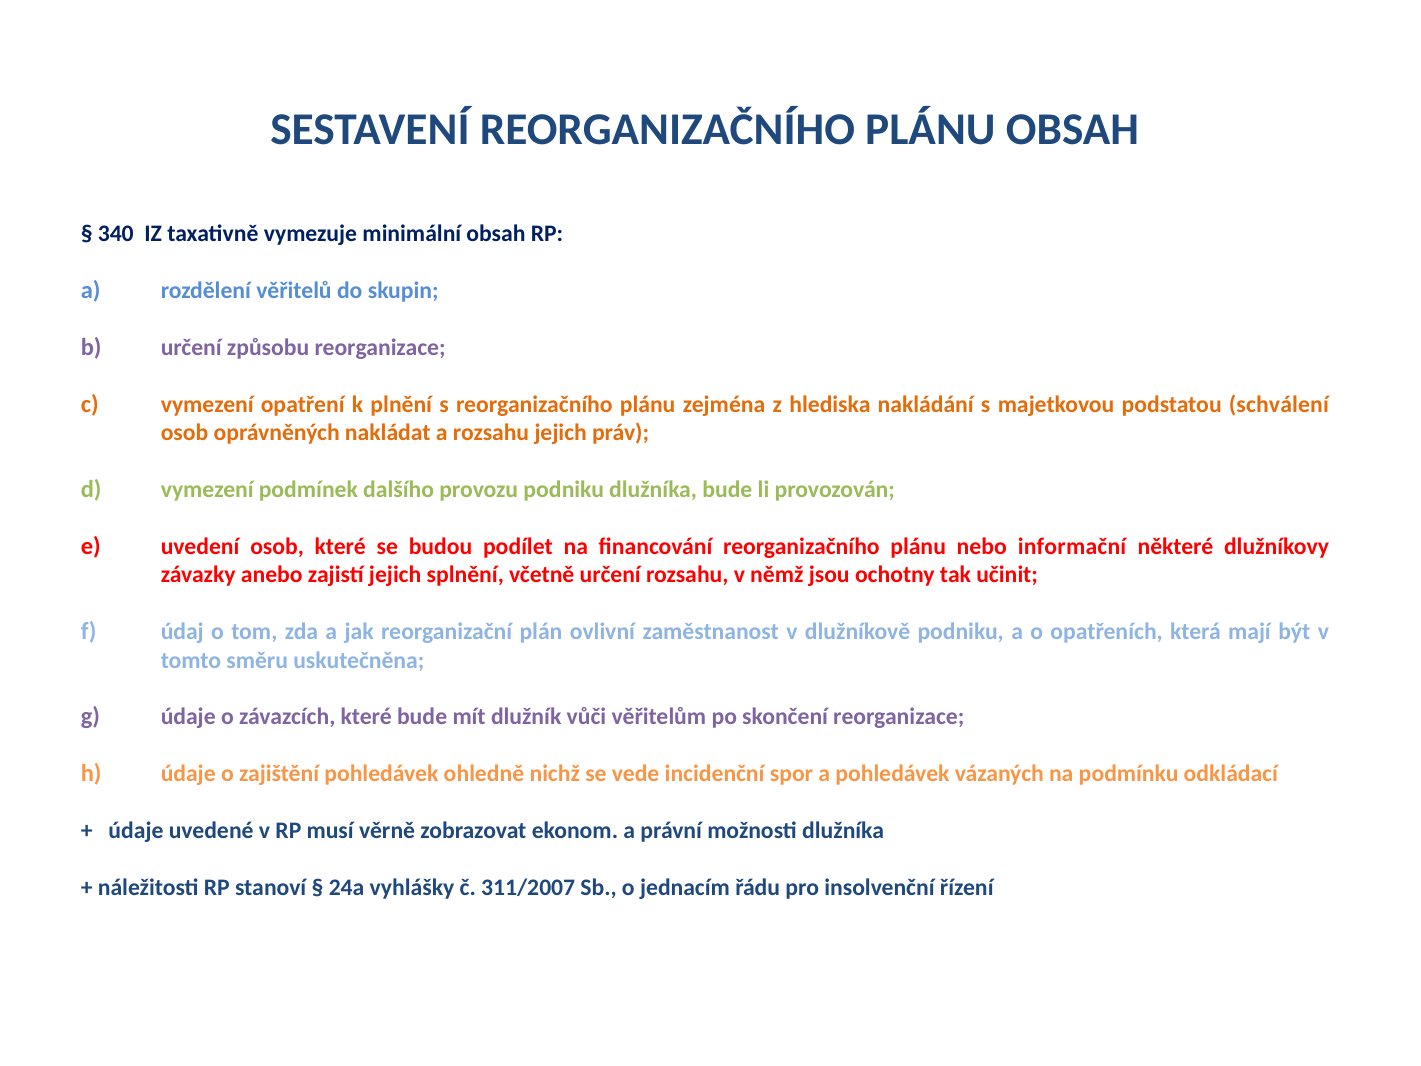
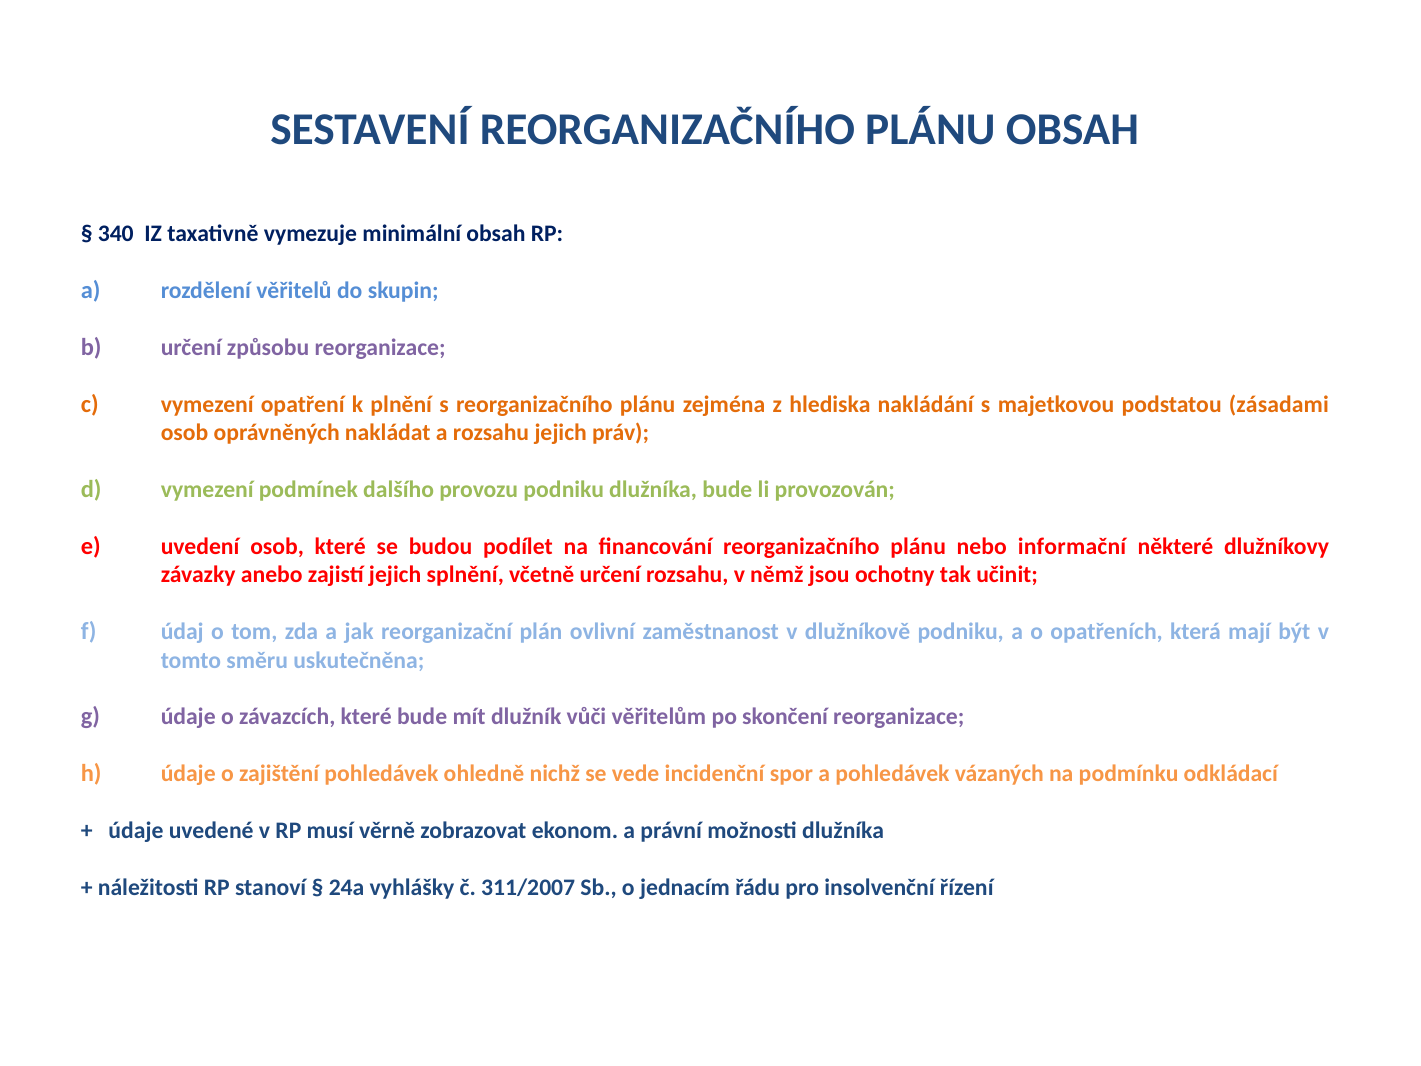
schválení: schválení -> zásadami (1279, 404)
